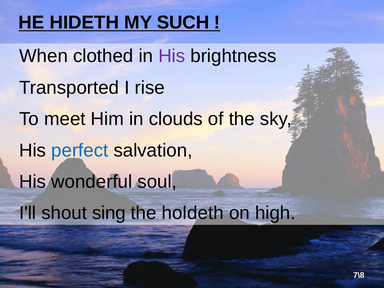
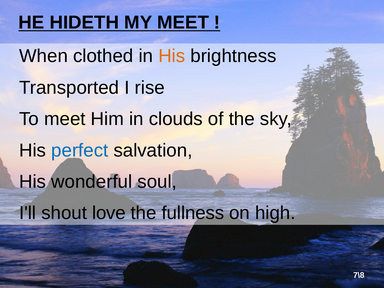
MY SUCH: SUCH -> MEET (183, 23)
His colour: purple -> orange (172, 56)
sing: sing -> love (109, 213)
holdeth: holdeth -> fullness (193, 213)
